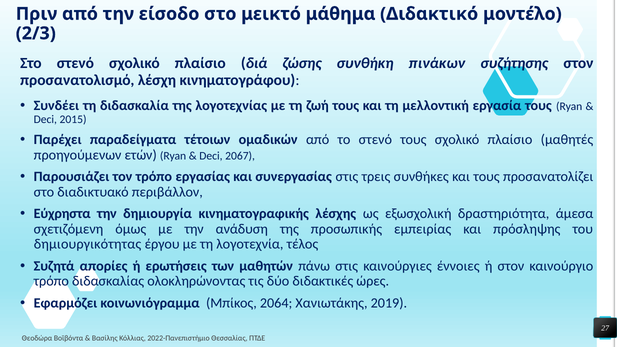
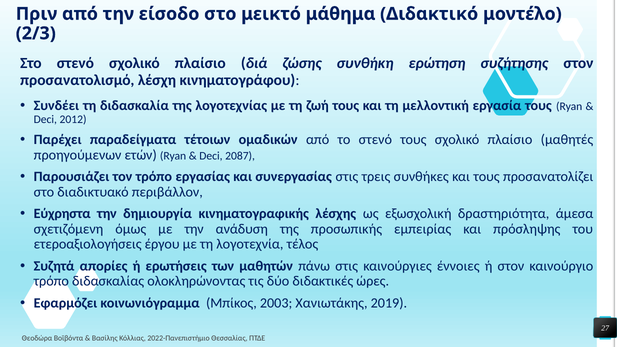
πινάκων: πινάκων -> ερώτηση (437, 63)
2015: 2015 -> 2012 (73, 120)
2067: 2067 -> 2087 (240, 156)
δημιουργικότητας: δημιουργικότητας -> ετεροαξιολογήσεις (88, 244)
2064: 2064 -> 2003 (276, 303)
